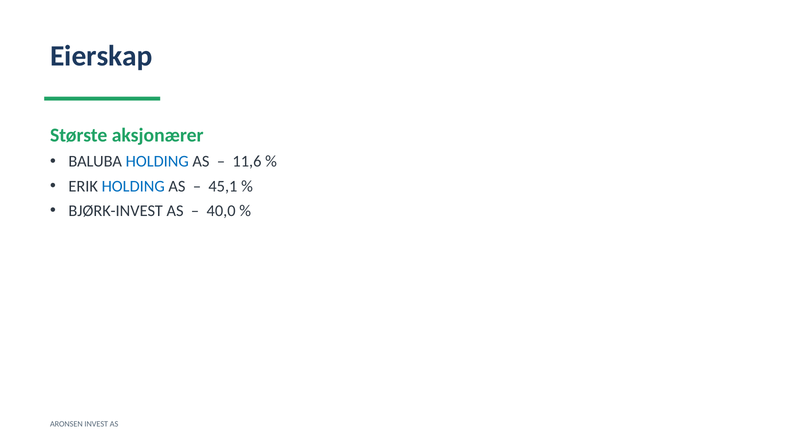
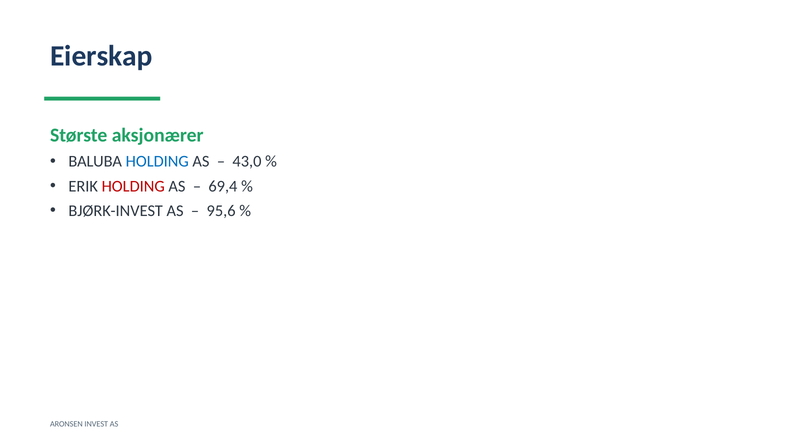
11,6: 11,6 -> 43,0 (247, 162)
HOLDING colour: blue -> red (133, 186)
45,1: 45,1 -> 69,4 (223, 186)
40,0: 40,0 -> 95,6 (221, 211)
